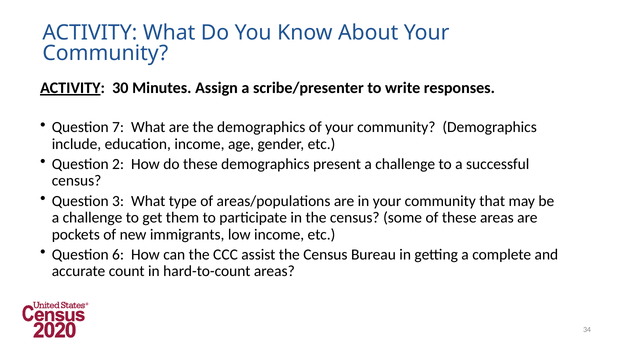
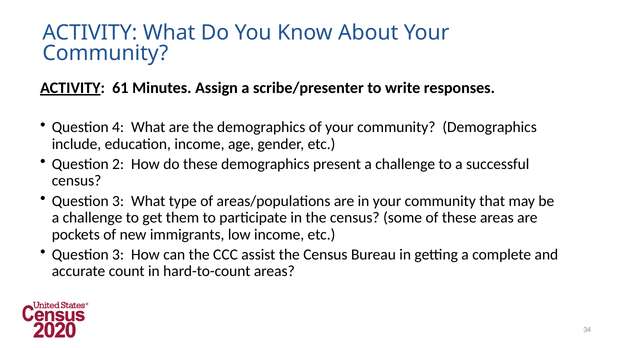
30: 30 -> 61 (120, 88)
7: 7 -> 4 (118, 127)
6: 6 -> 3 (118, 254)
